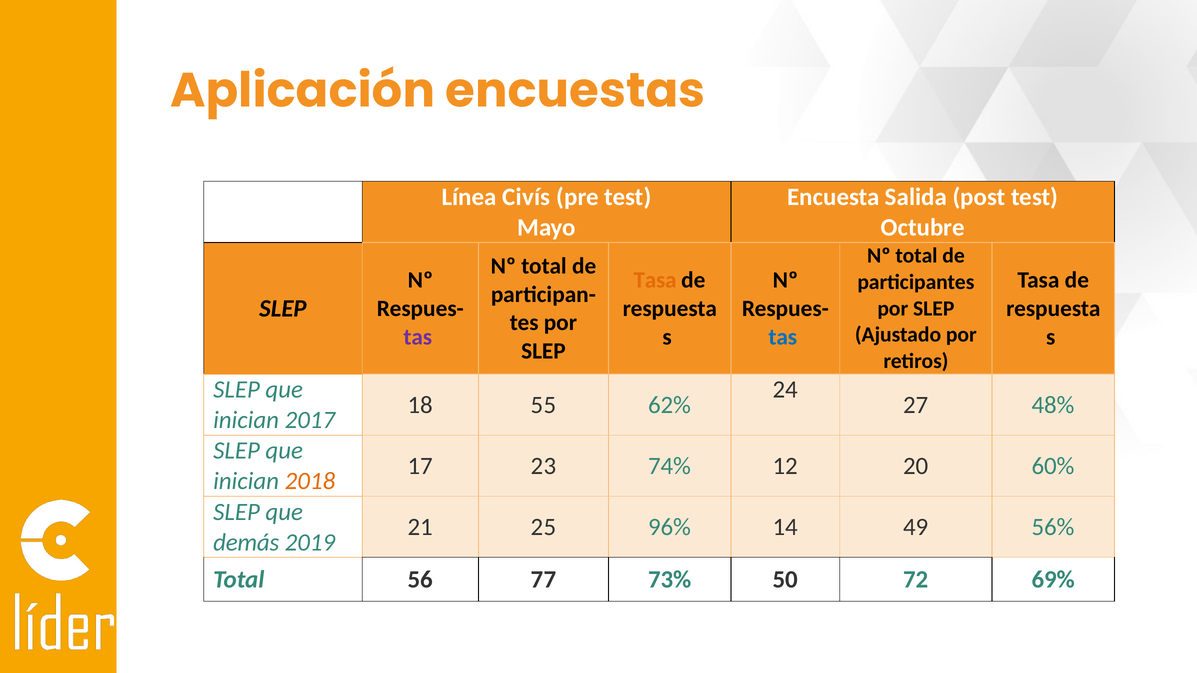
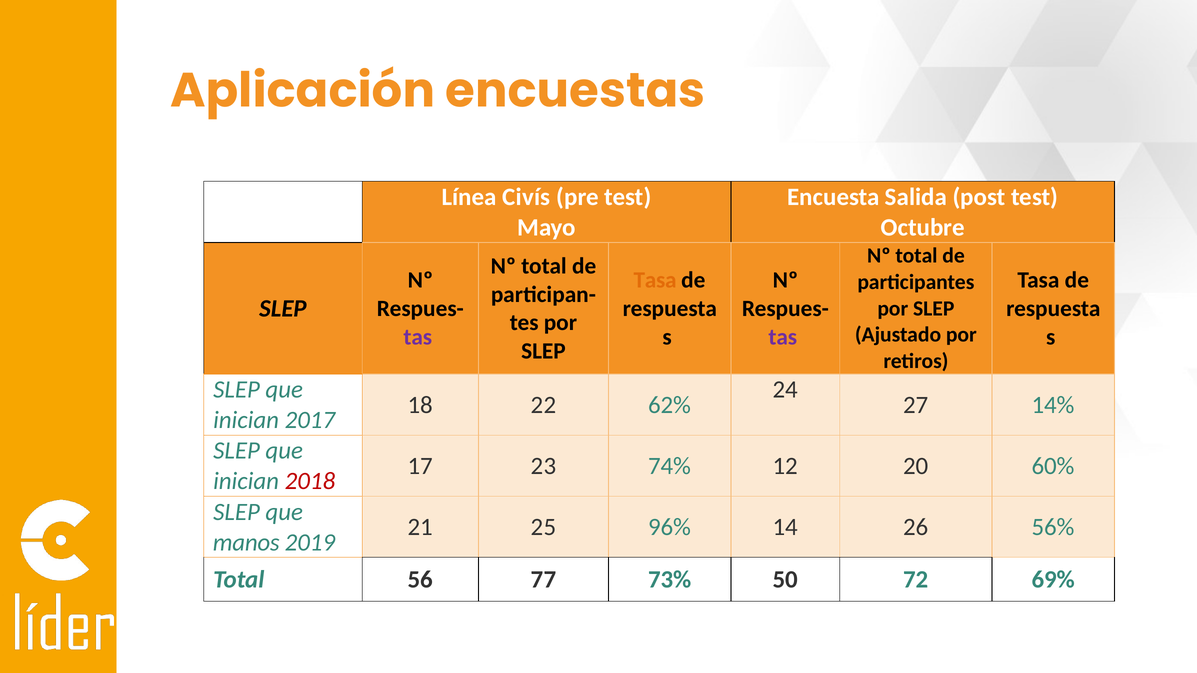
tas colour: blue -> purple (783, 337)
55: 55 -> 22 (544, 405)
48%: 48% -> 14% (1053, 405)
2018 colour: orange -> red (310, 481)
49: 49 -> 26 (916, 527)
demás: demás -> manos (246, 543)
